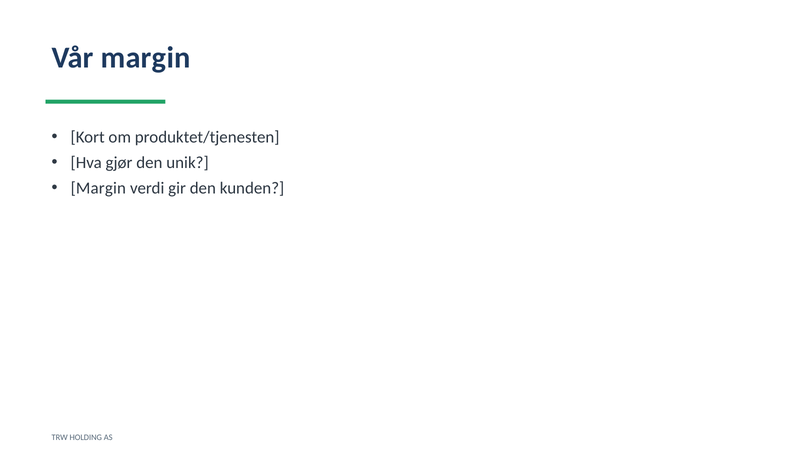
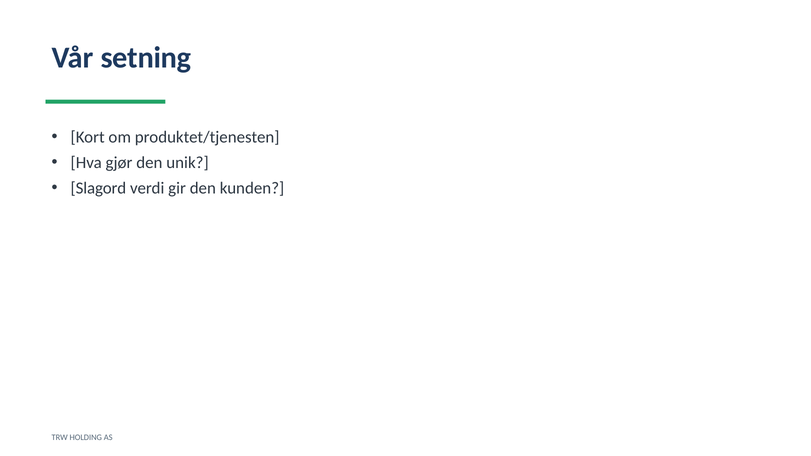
Vår margin: margin -> setning (146, 58)
Margin: Margin -> Slagord (98, 188)
